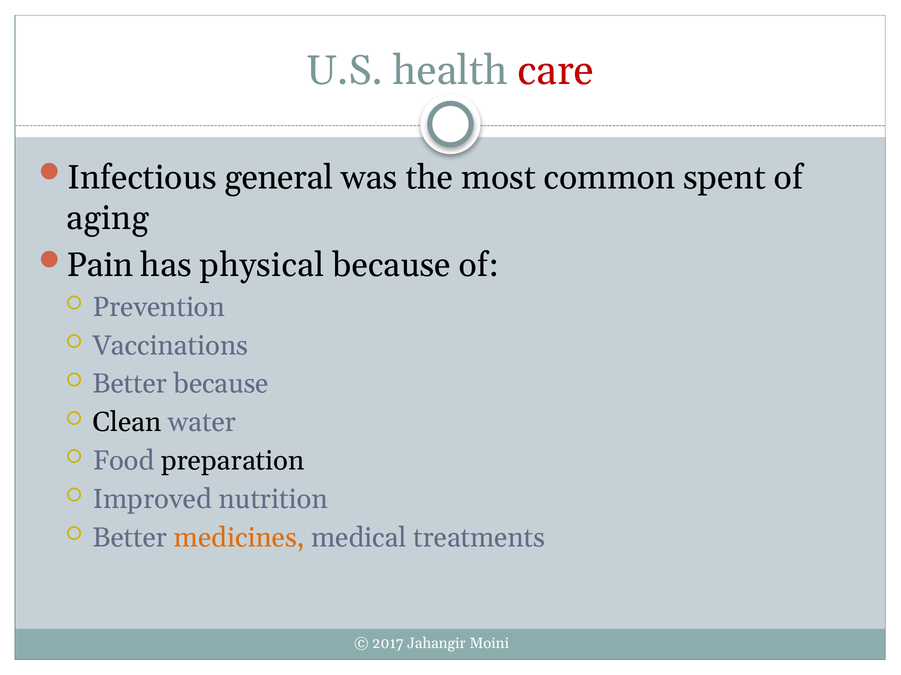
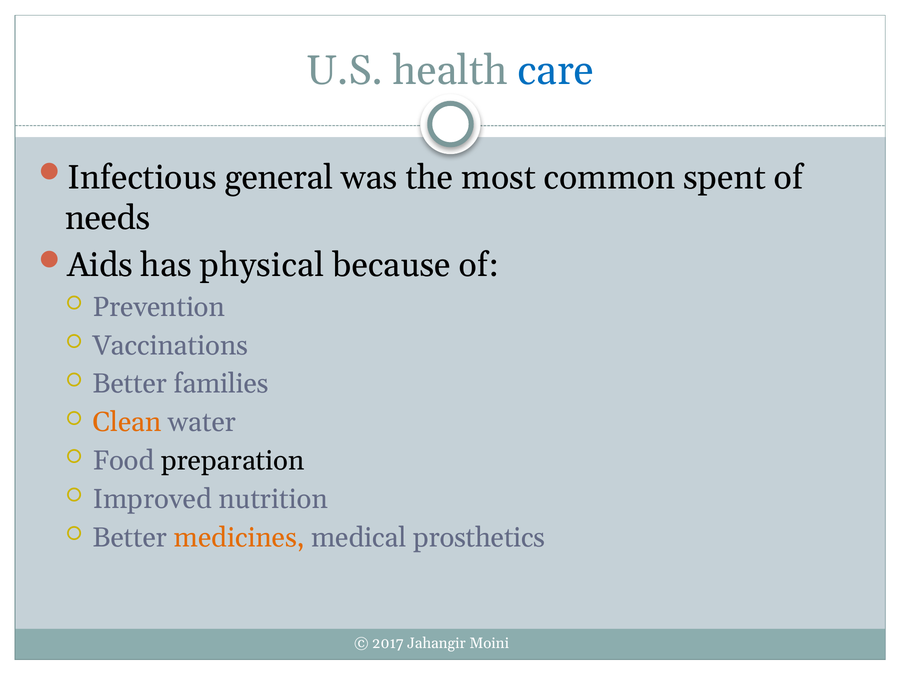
care colour: red -> blue (556, 71)
aging: aging -> needs (108, 218)
Pain: Pain -> Aids (100, 265)
Better because: because -> families (221, 384)
Clean colour: black -> orange (127, 423)
treatments: treatments -> prosthetics (479, 538)
